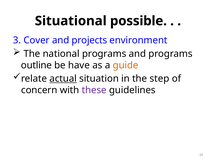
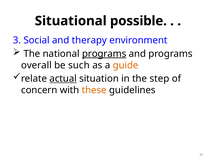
Cover: Cover -> Social (37, 40)
projects: projects -> therapy (89, 40)
programs underline: none -> present (104, 54)
outline: outline -> overall (36, 65)
have: have -> such (79, 65)
these colour: purple -> orange (94, 90)
